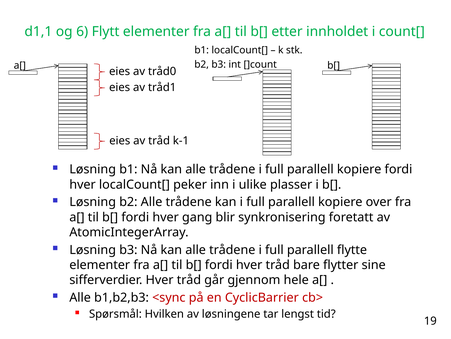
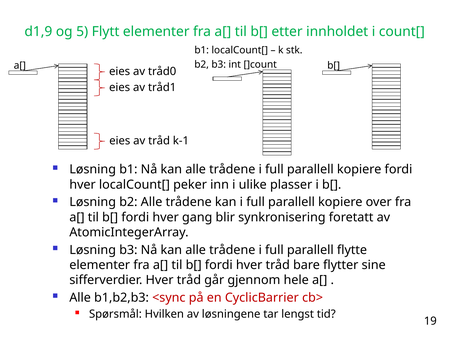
d1,1: d1,1 -> d1,9 (38, 32)
6: 6 -> 5 (82, 32)
